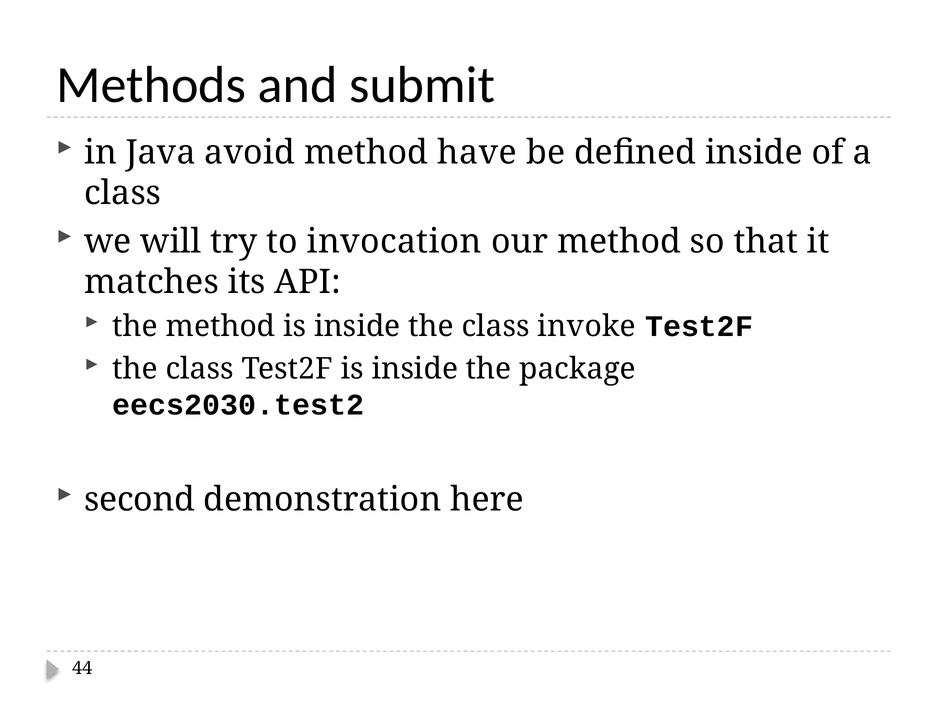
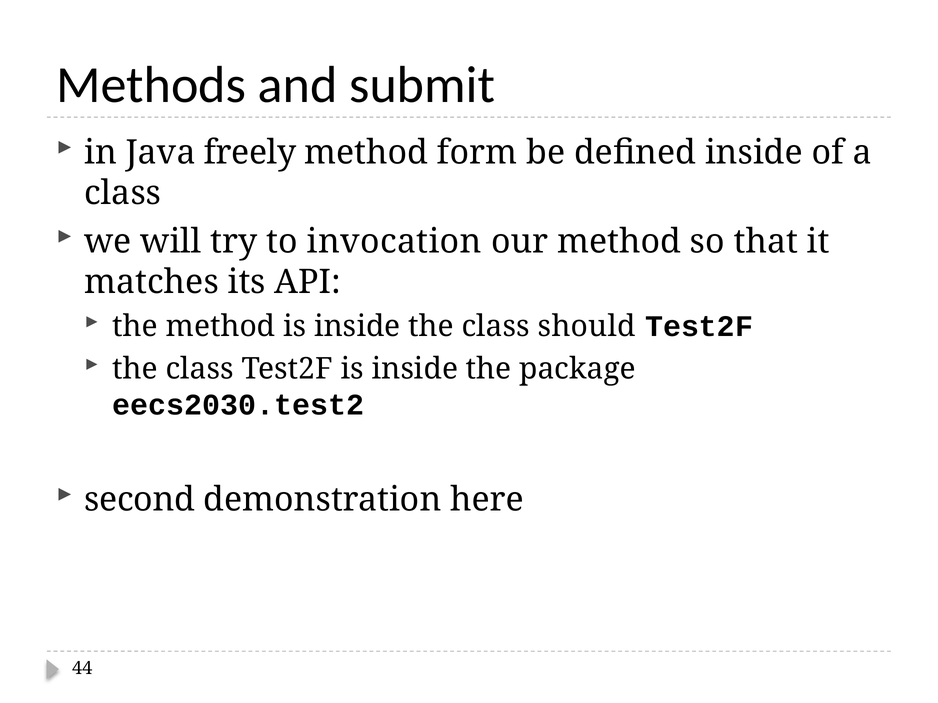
avoid: avoid -> freely (250, 152)
have: have -> form (477, 152)
invoke: invoke -> should (587, 327)
